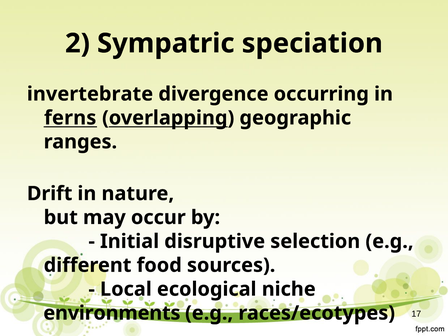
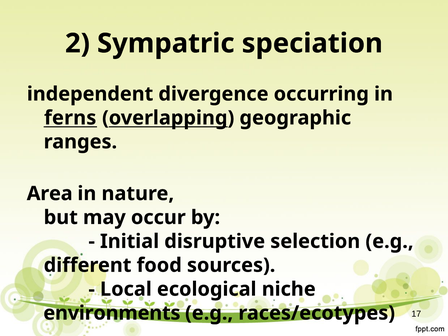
invertebrate: invertebrate -> independent (90, 94)
Drift: Drift -> Area (50, 194)
